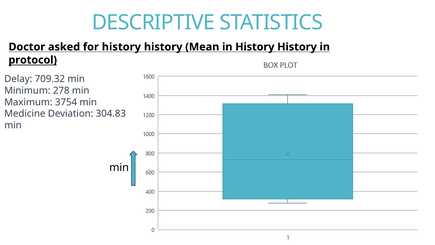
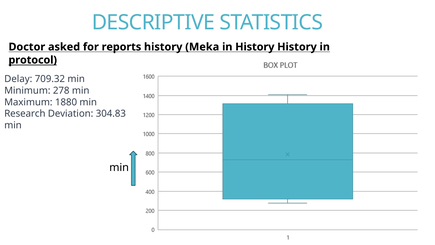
for history: history -> reports (121, 47)
Mean: Mean -> Meka (202, 47)
3754: 3754 -> 1880 (66, 102)
Medicine: Medicine -> Research (25, 114)
